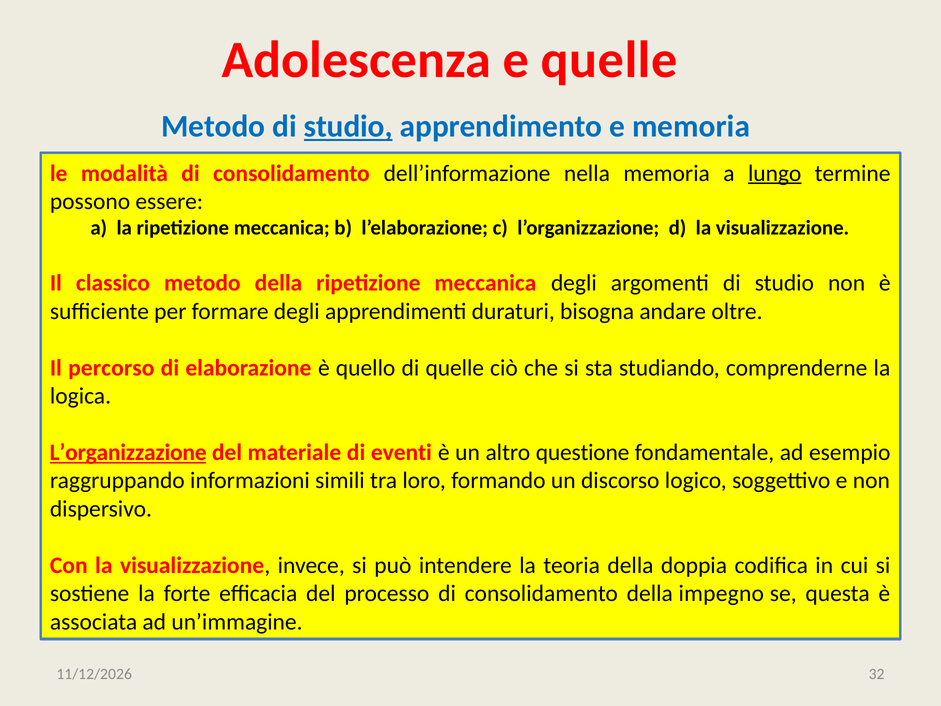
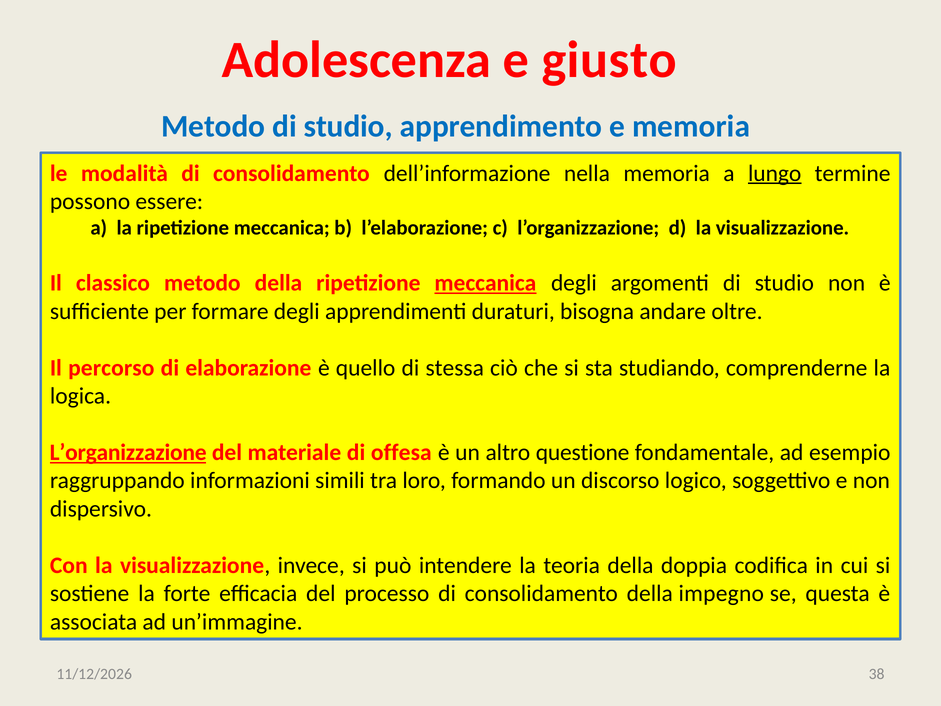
e quelle: quelle -> giusto (609, 60)
studio underline: present -> none (348, 127)
meccanica underline: none -> present (485, 283)
di quelle: quelle -> stessa (455, 368)
eventi: eventi -> offesa (401, 452)
32: 32 -> 38 (877, 674)
